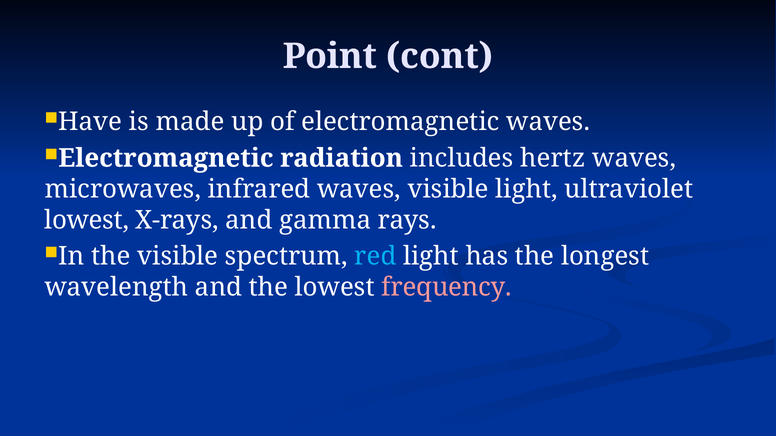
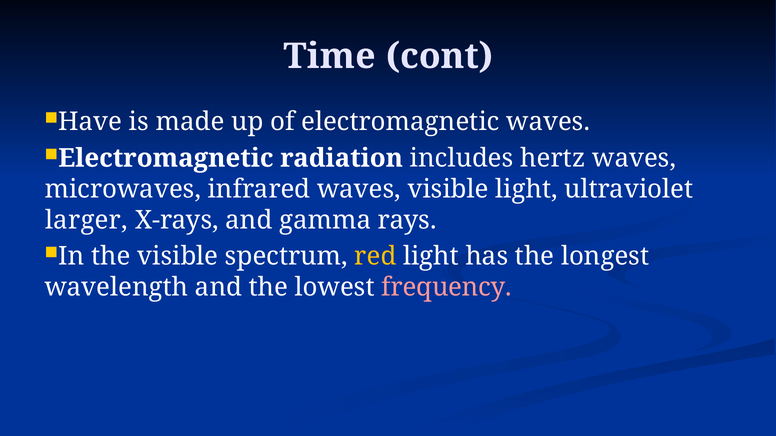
Point: Point -> Time (329, 56)
lowest: lowest -> larger (86, 220)
red colour: light blue -> yellow (375, 257)
